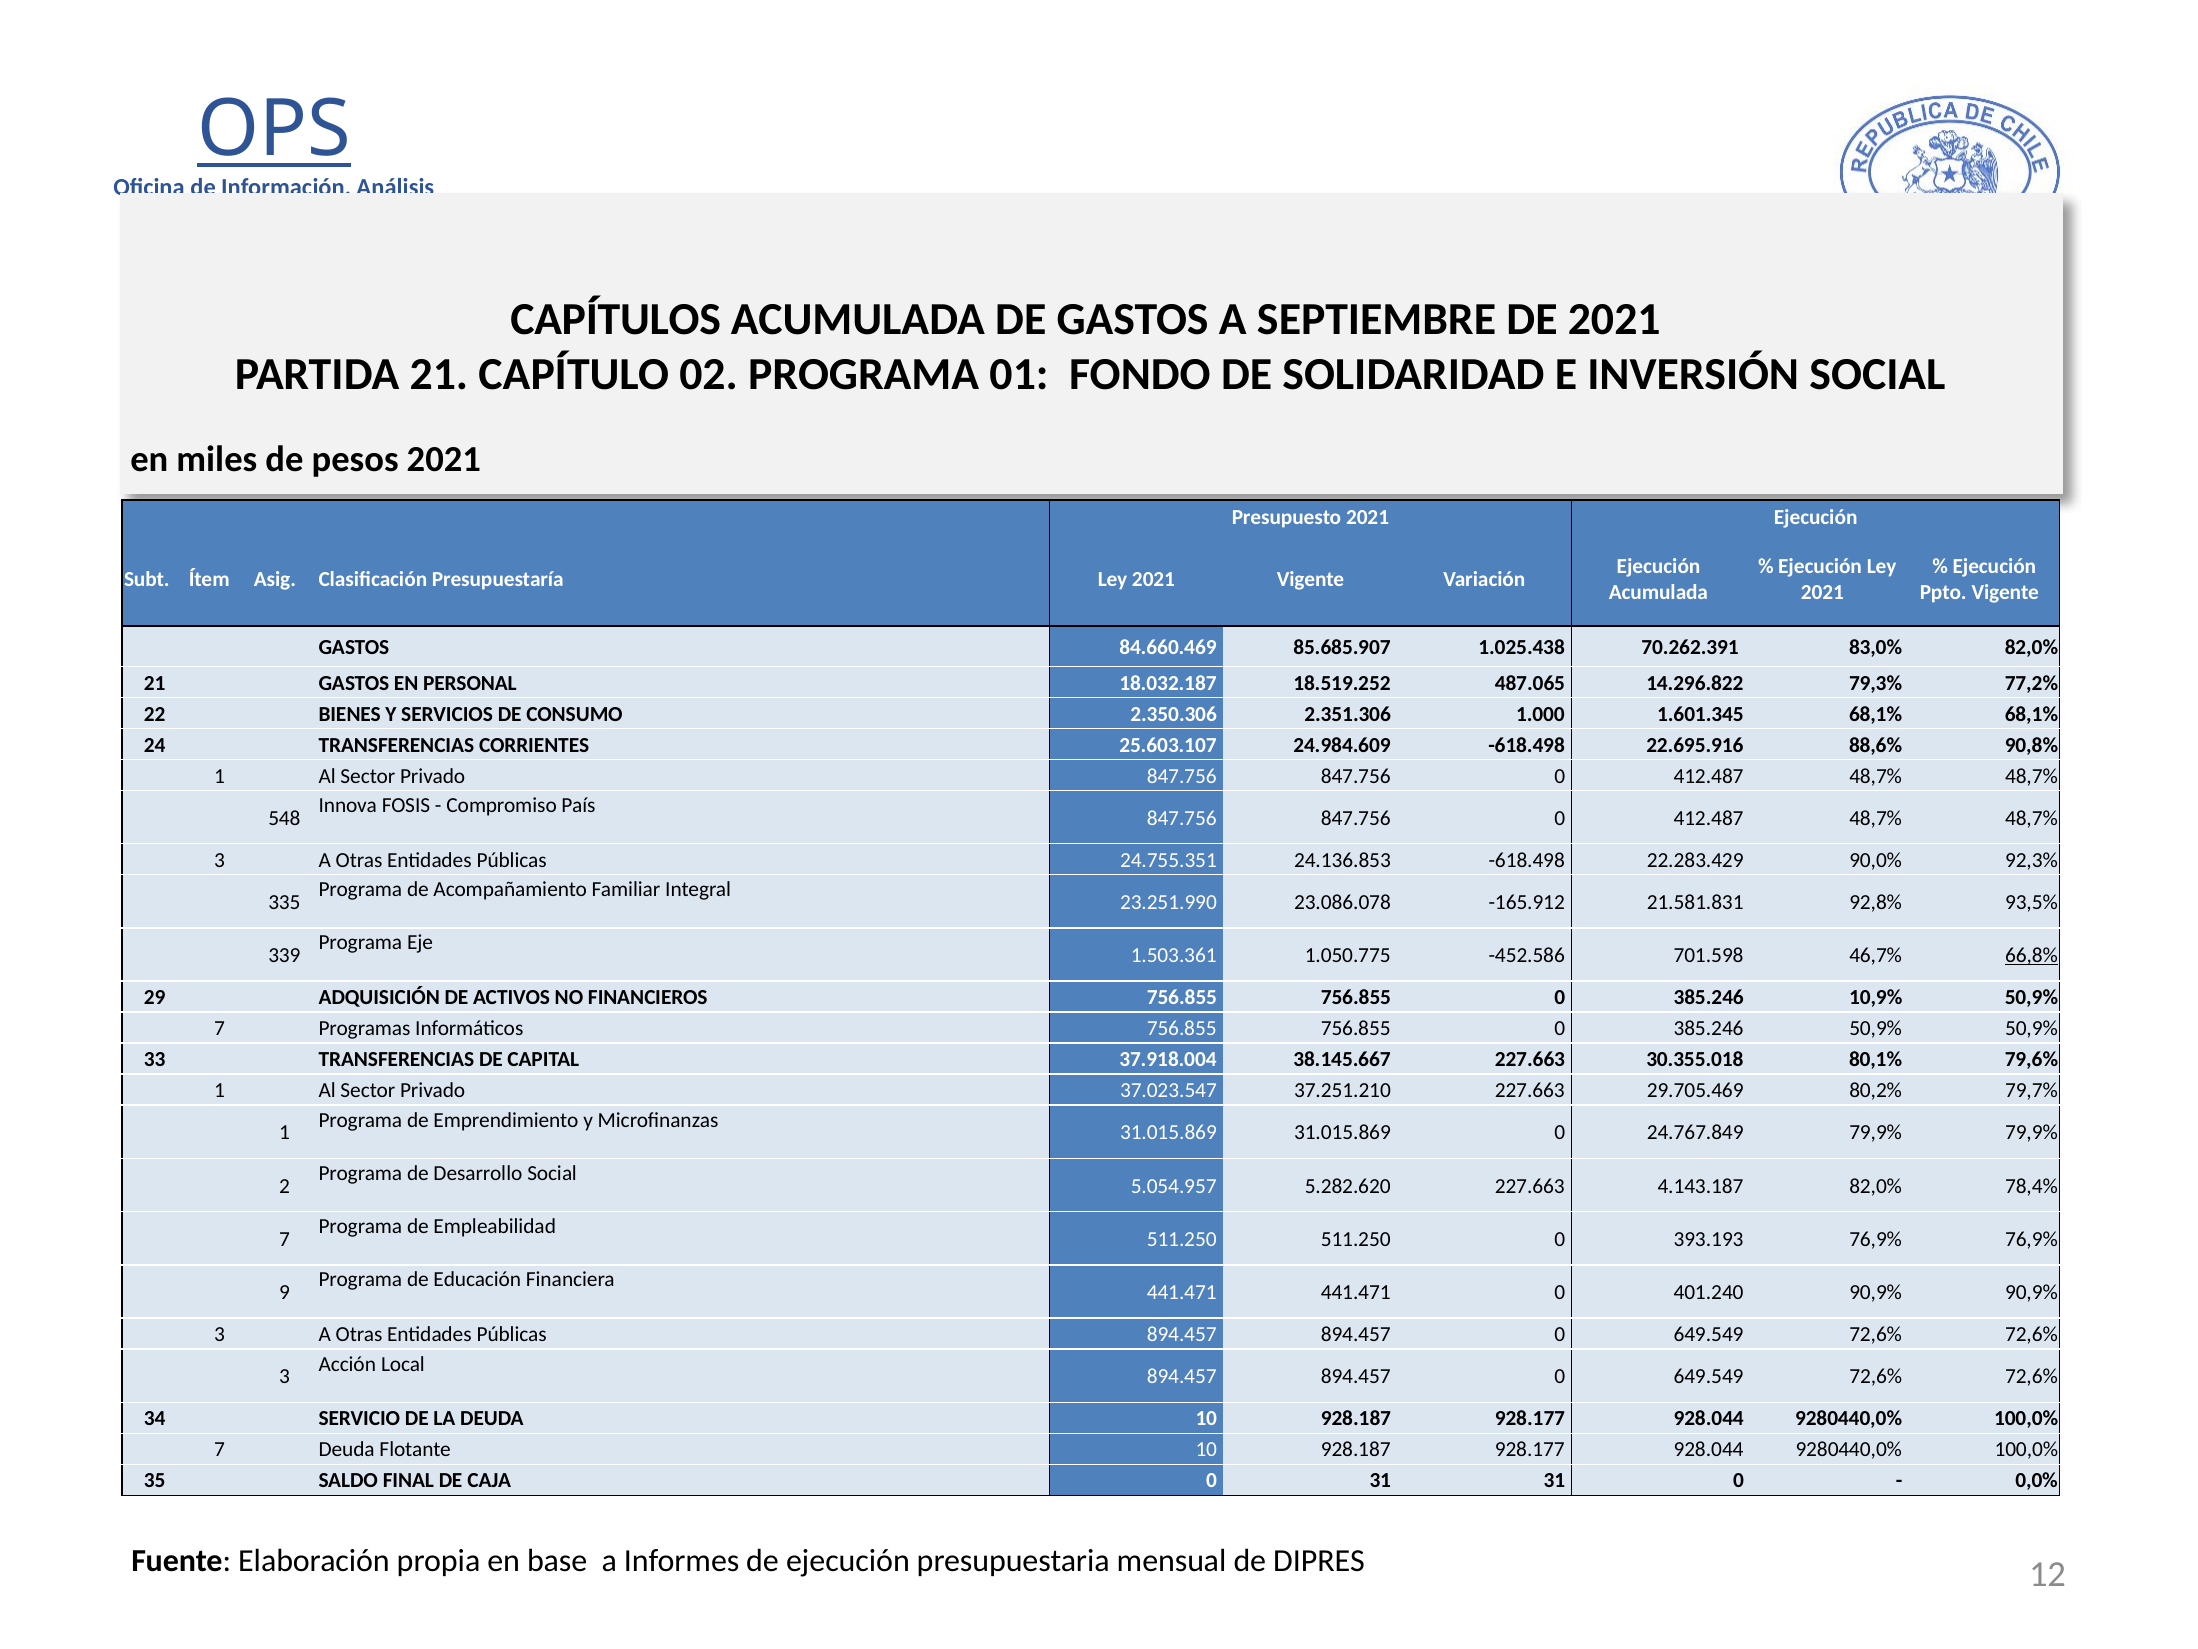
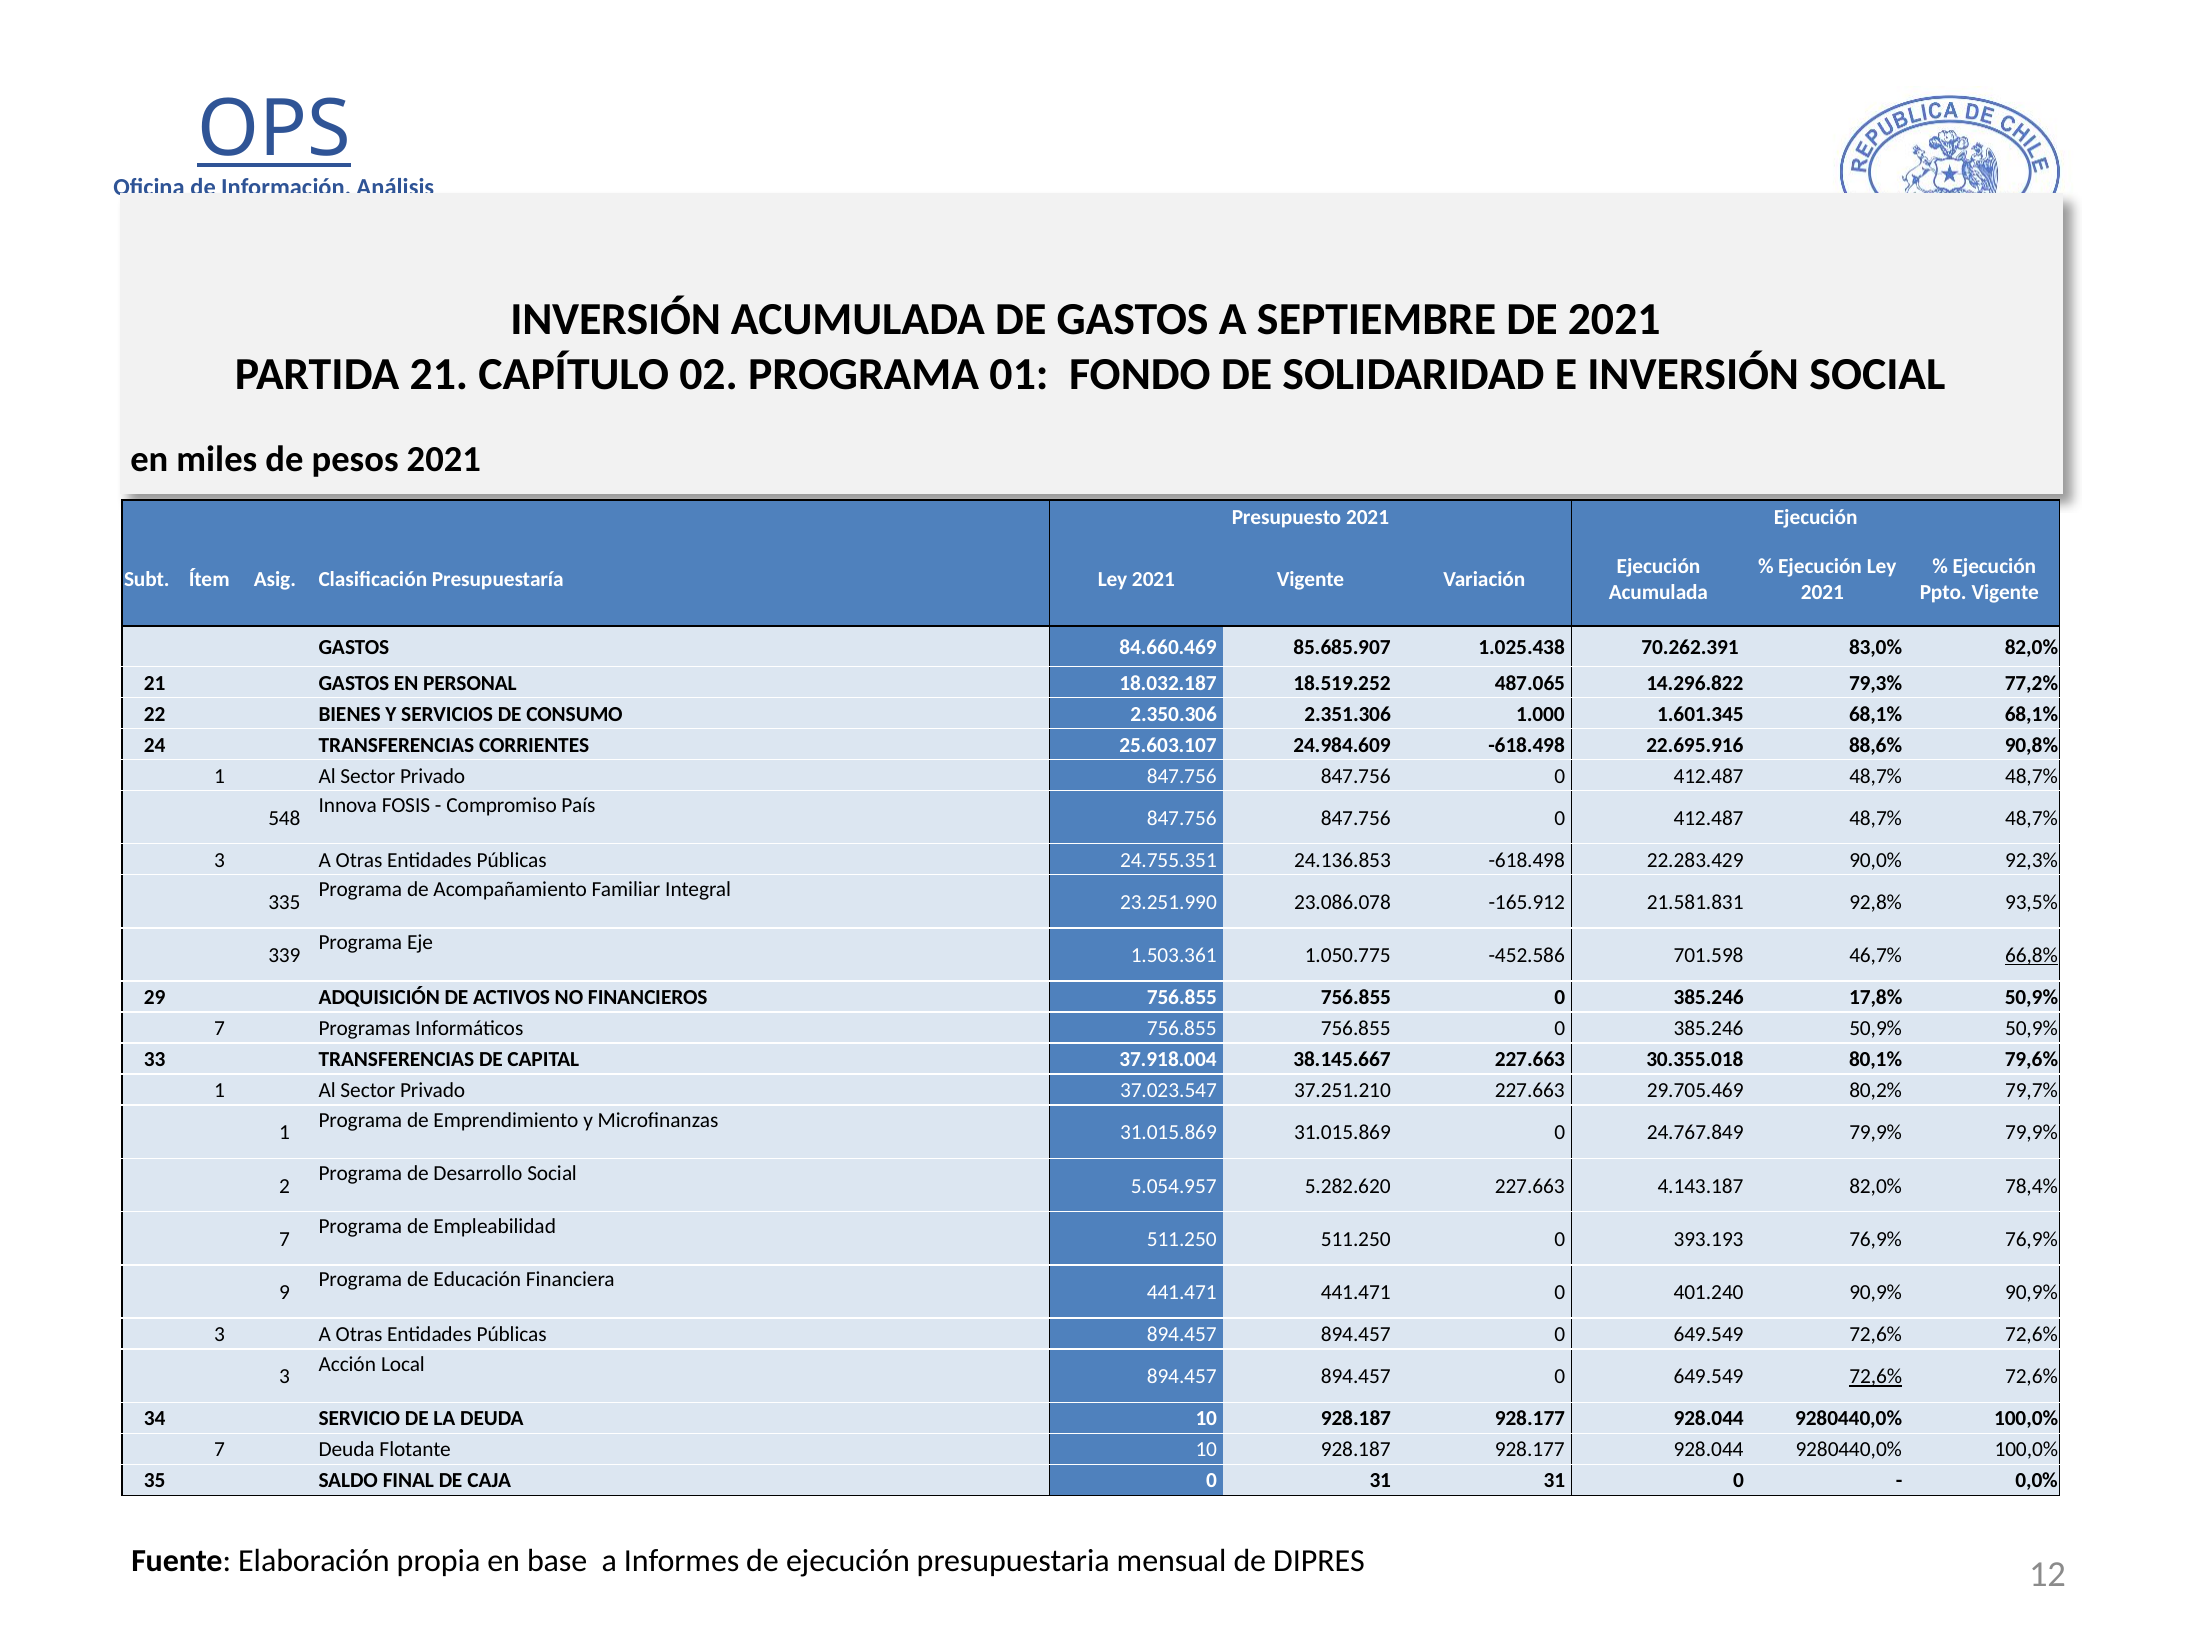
CAPÍTULOS: CAPÍTULOS -> INVERSIÓN (616, 319)
10,9%: 10,9% -> 17,8% (1876, 997)
72,6% underline: none -> present (1876, 1376)
